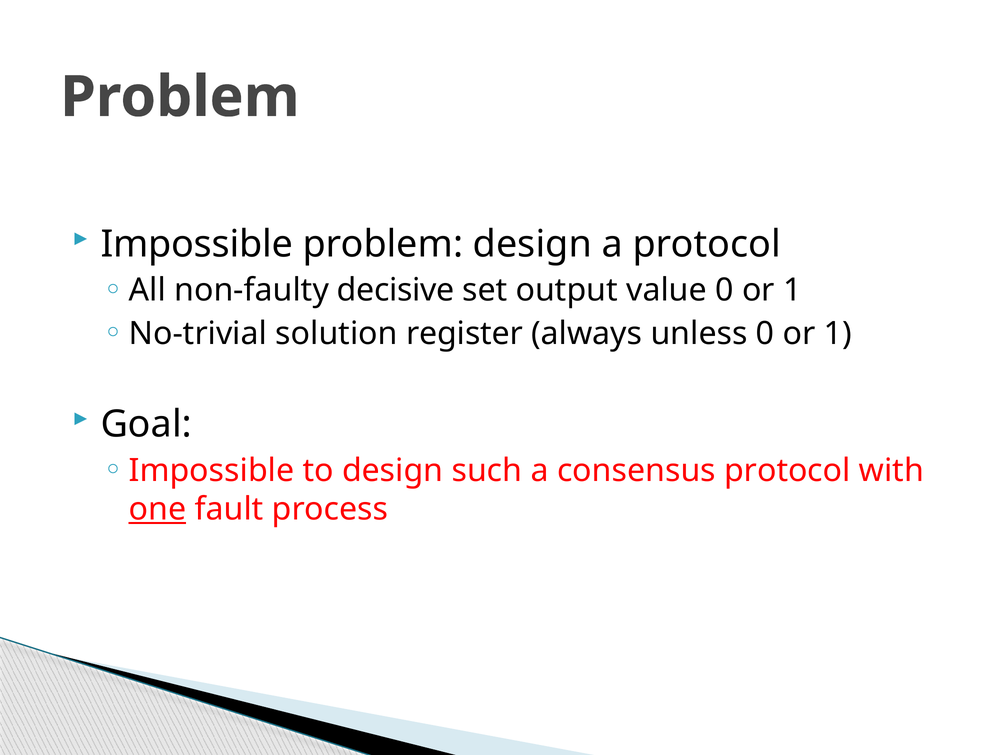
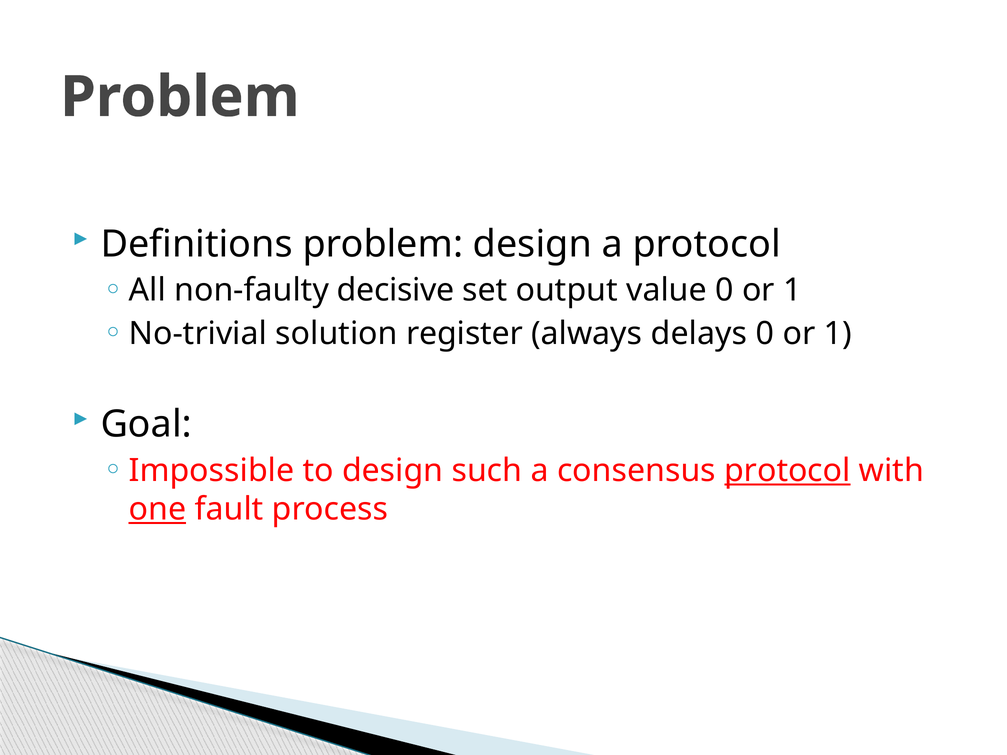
Impossible: Impossible -> Definitions (197, 244)
unless: unless -> delays (699, 334)
protocol underline: none -> present (787, 471)
